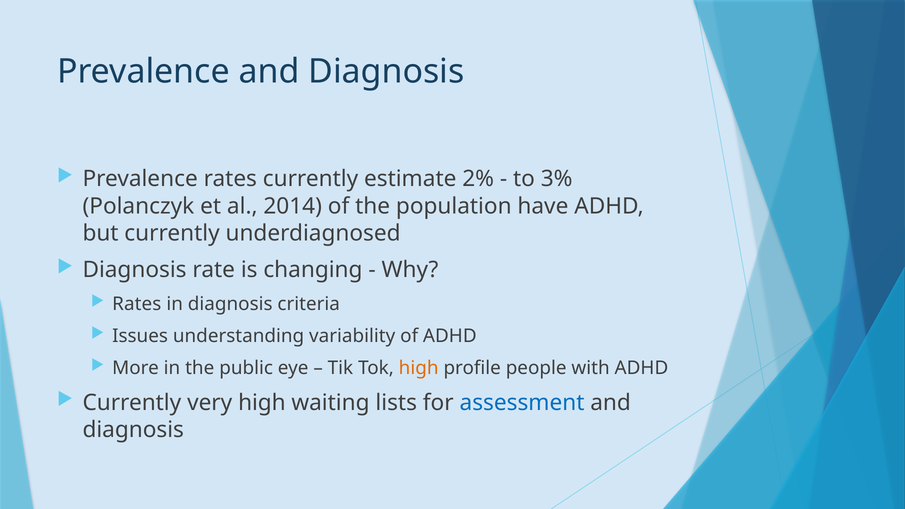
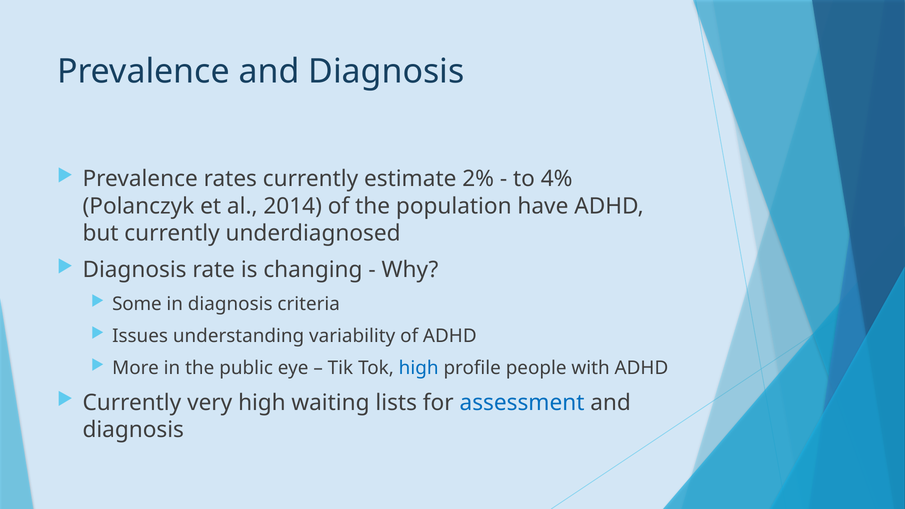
3%: 3% -> 4% (557, 179)
Rates: Rates -> Some (137, 304)
high colour: orange -> blue (419, 368)
